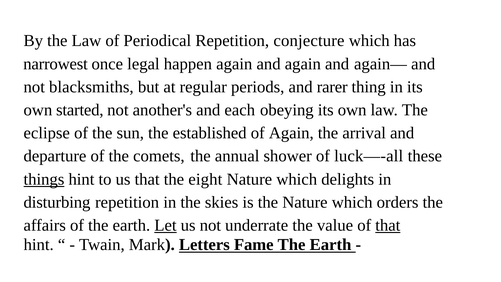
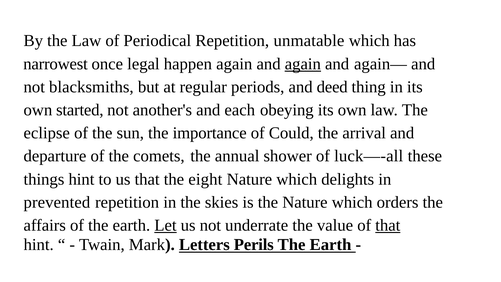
conjecture: conjecture -> unmatable (309, 41)
again underline: none -> present (303, 64)
rarer: rarer -> deed (332, 87)
established: established -> importance (210, 133)
of Again: Again -> Could (291, 133)
things underline: present -> none (44, 179)
disturbing: disturbing -> prevented (57, 202)
Fame: Fame -> Perils (254, 245)
